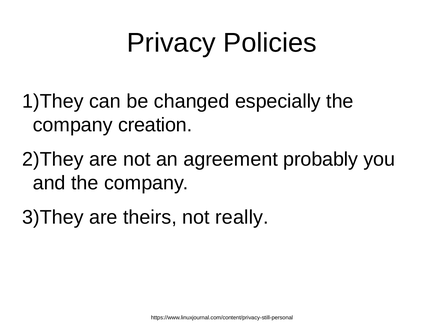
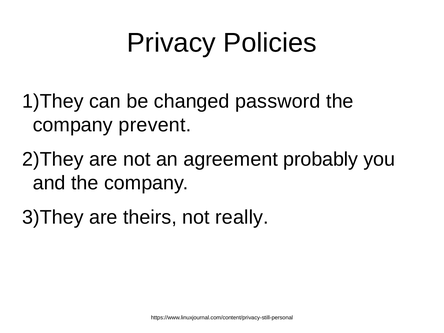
especially: especially -> password (278, 101)
creation: creation -> prevent (155, 125)
